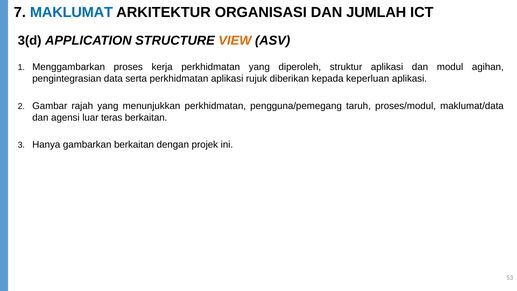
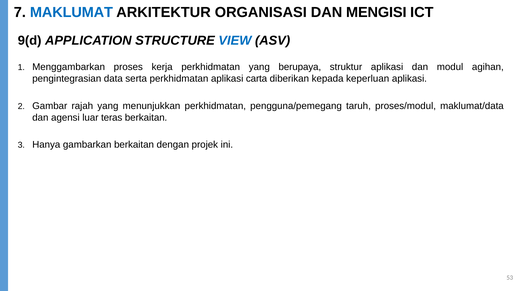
JUMLAH: JUMLAH -> MENGISI (376, 12)
3(d: 3(d -> 9(d (30, 41)
VIEW colour: orange -> blue (235, 41)
diperoleh: diperoleh -> berupaya (300, 67)
rujuk: rujuk -> carta (257, 79)
